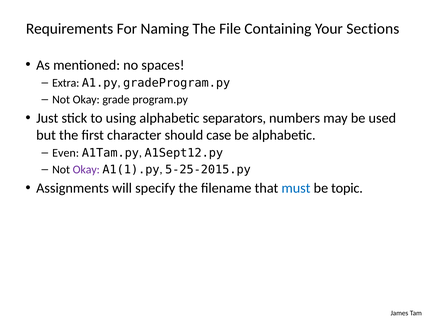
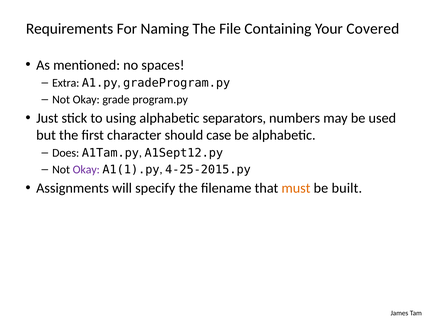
Sections: Sections -> Covered (373, 29)
Even: Even -> Does (66, 153)
5-25-2015.py: 5-25-2015.py -> 4-25-2015.py (208, 169)
must colour: blue -> orange (296, 188)
topic: topic -> built (347, 188)
